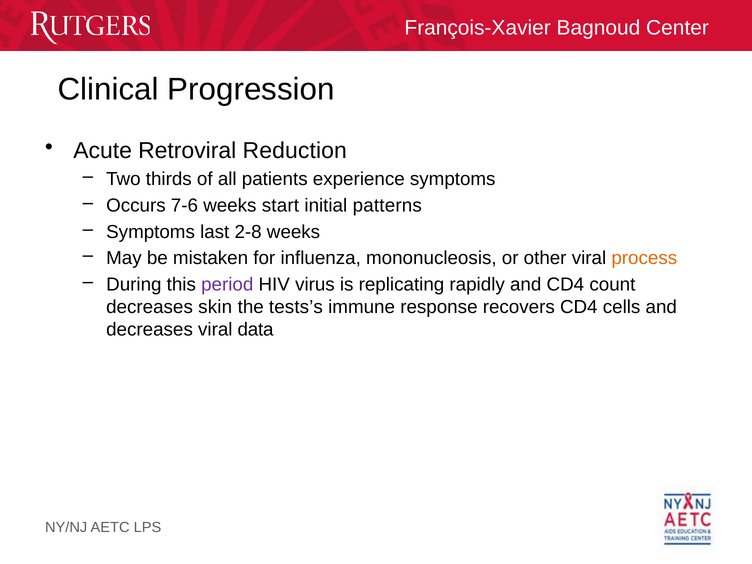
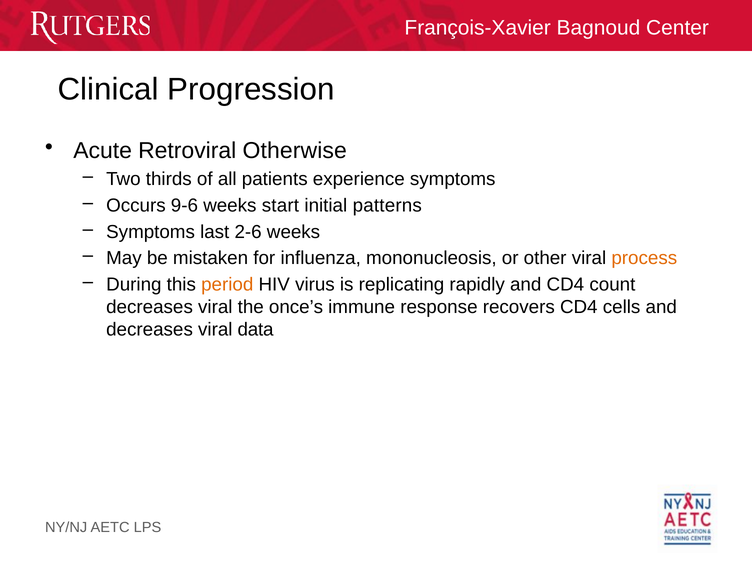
Reduction: Reduction -> Otherwise (295, 151)
7-6: 7-6 -> 9-6 (184, 206)
2-8: 2-8 -> 2-6 (248, 232)
period colour: purple -> orange (227, 285)
skin: skin -> viral (215, 307)
tests’s: tests’s -> once’s (296, 307)
